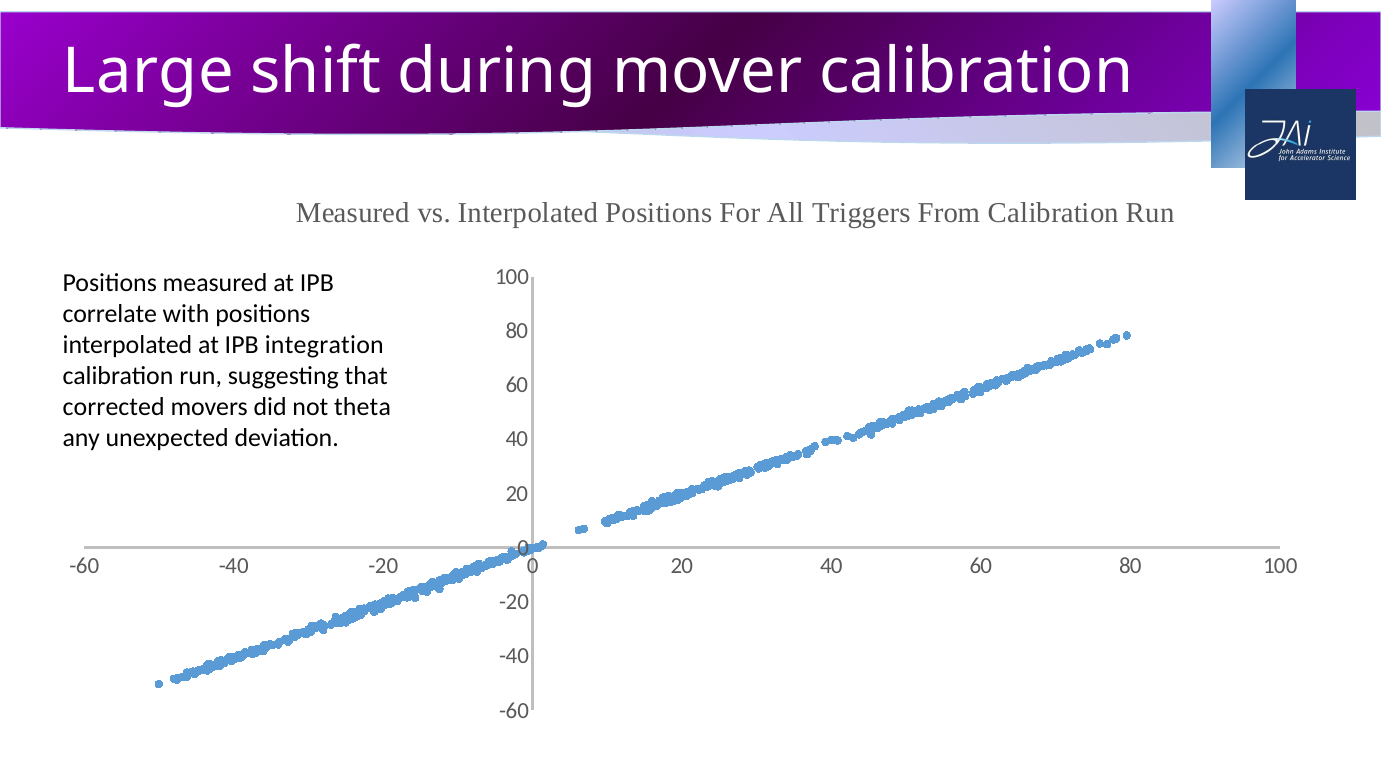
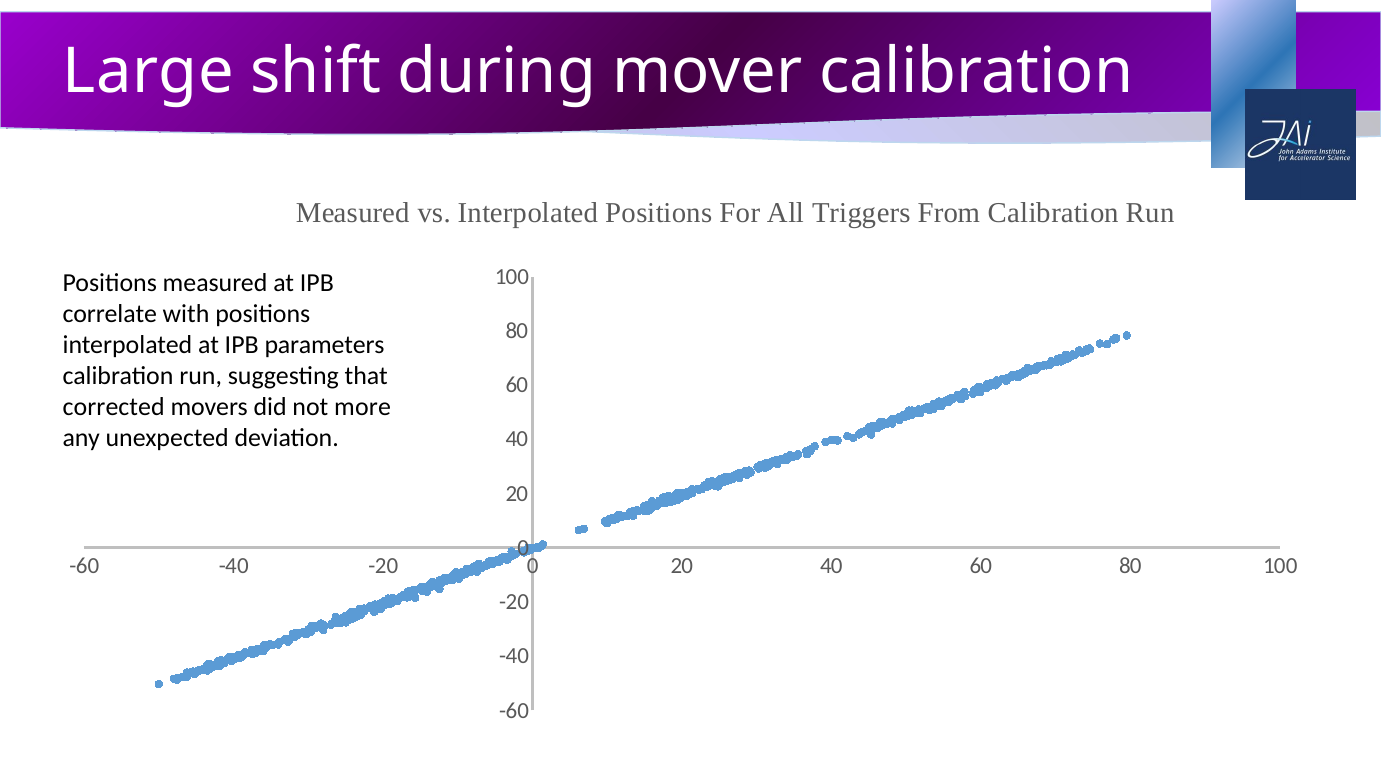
integration: integration -> parameters (324, 345)
theta: theta -> more (363, 407)
